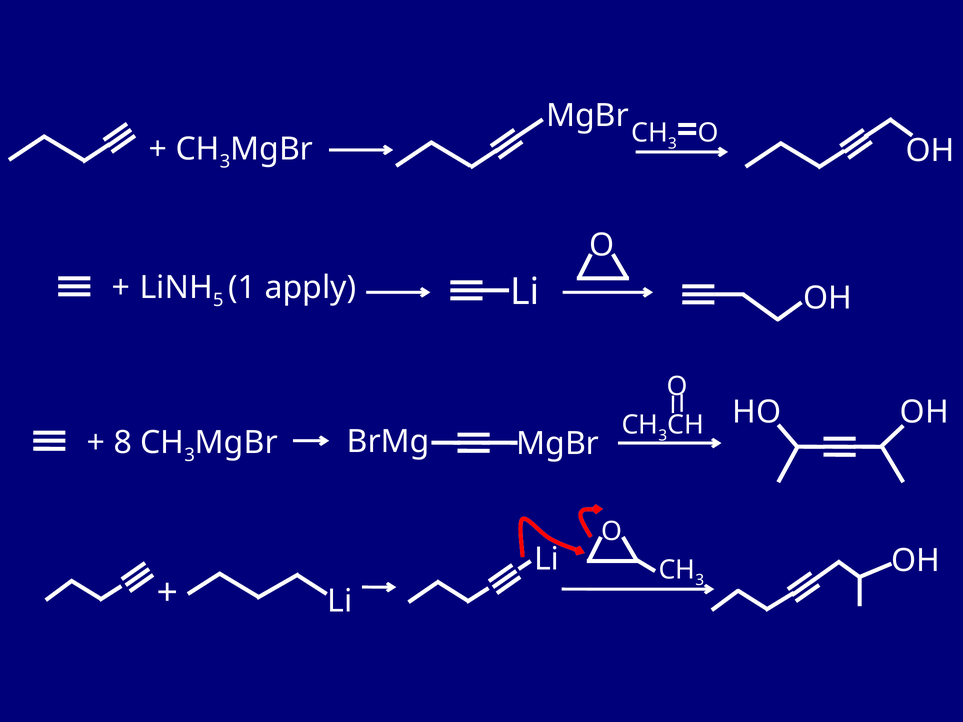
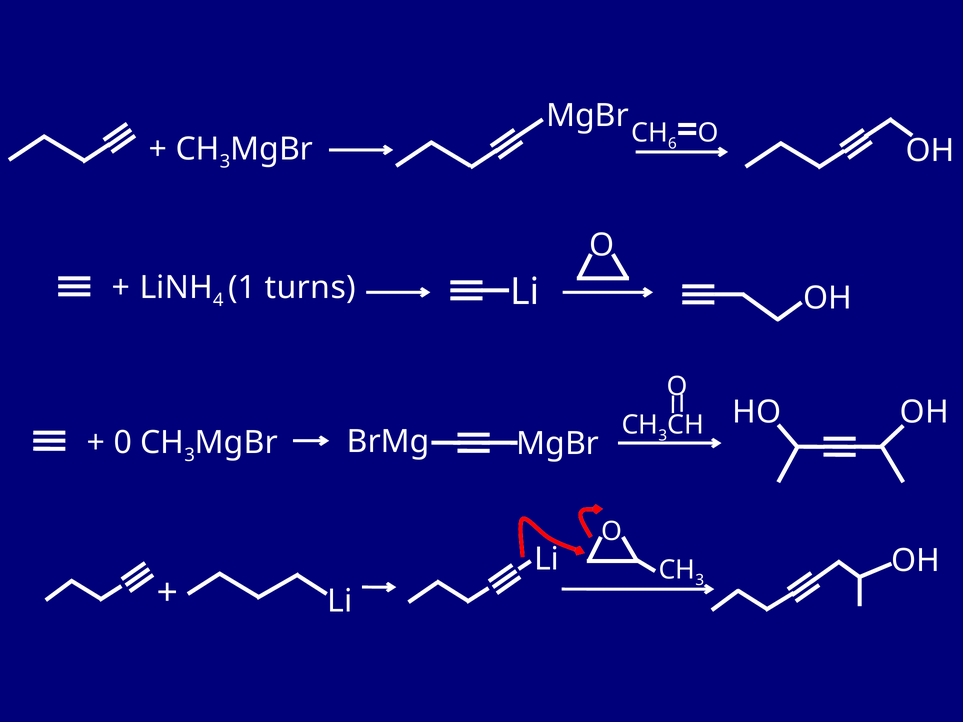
3: 3 -> 6 (672, 144)
5: 5 -> 4 (218, 300)
apply: apply -> turns (310, 288)
8: 8 -> 0 (123, 443)
